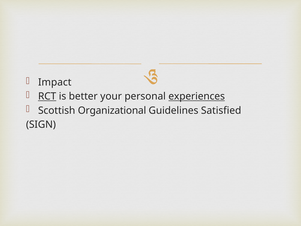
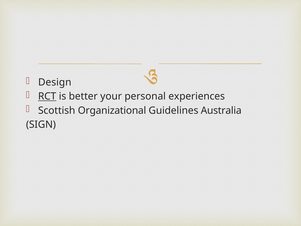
Impact: Impact -> Design (55, 82)
experiences underline: present -> none (197, 96)
Satisfied: Satisfied -> Australia (221, 110)
